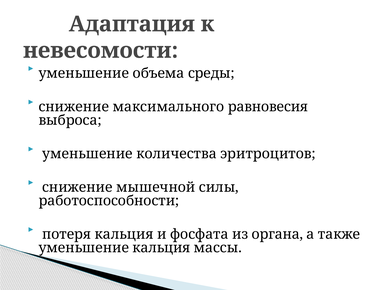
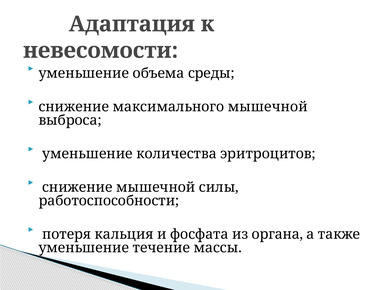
максимального равновесия: равновесия -> мышечной (268, 107)
уменьшение кальция: кальция -> течение (161, 247)
